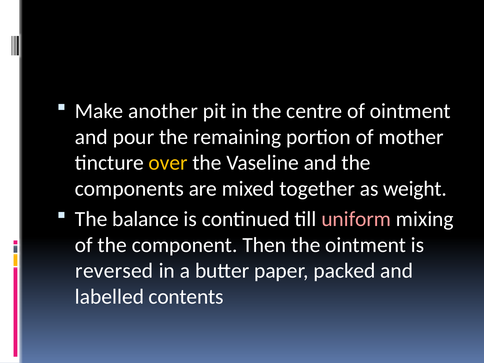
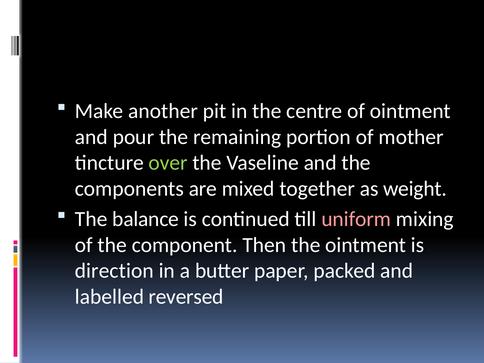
over colour: yellow -> light green (168, 163)
reversed: reversed -> direction (114, 271)
contents: contents -> reversed (186, 297)
